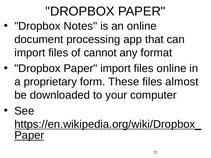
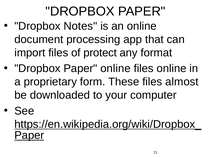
cannot: cannot -> protect (100, 53)
Paper import: import -> online (115, 69)
